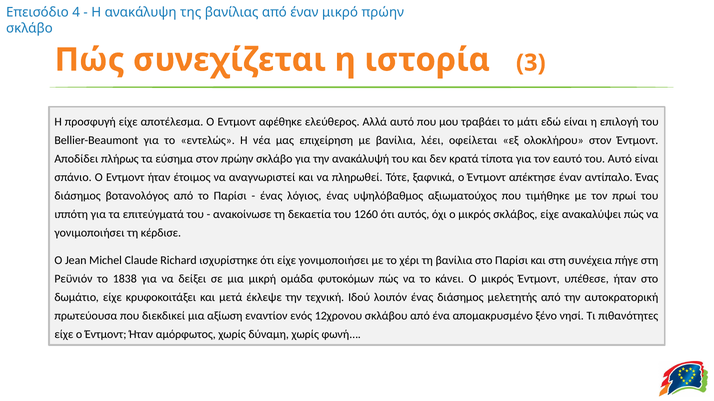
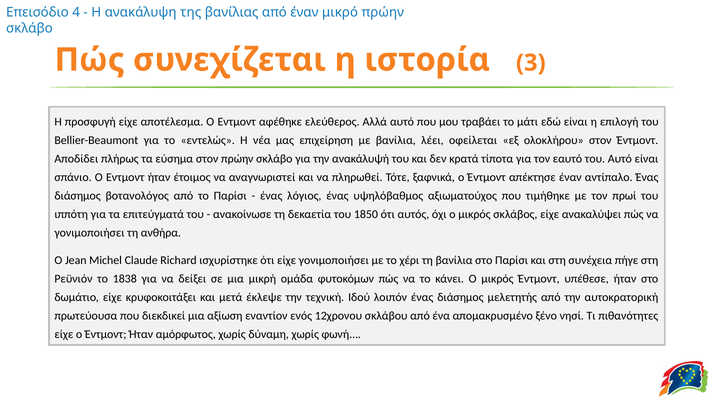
1260: 1260 -> 1850 (366, 215)
κέρδισε: κέρδισε -> ανθήρα (161, 233)
